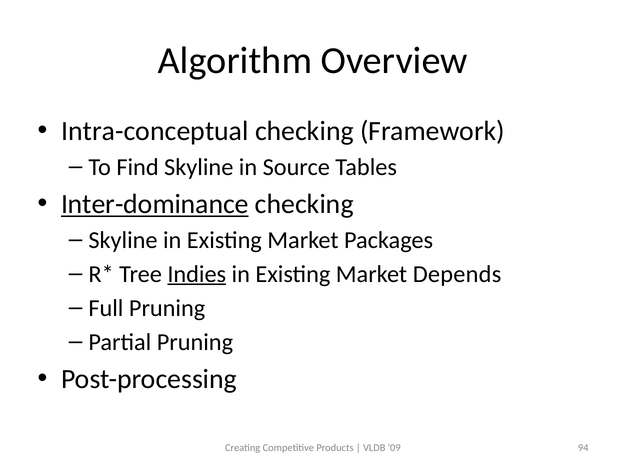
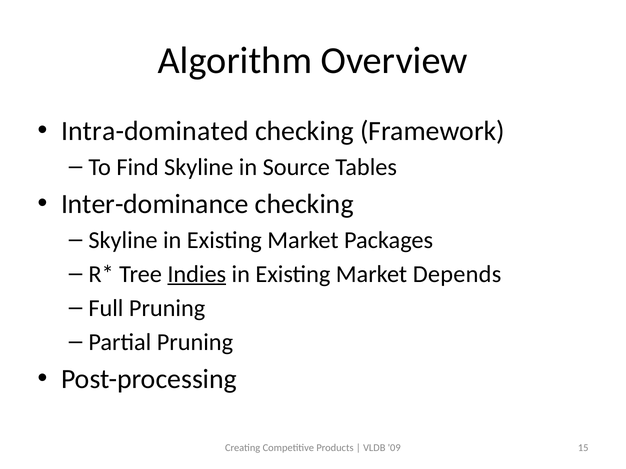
Intra-conceptual: Intra-conceptual -> Intra-dominated (155, 131)
Inter-dominance underline: present -> none (155, 204)
94: 94 -> 15 (583, 448)
